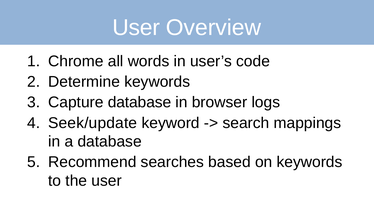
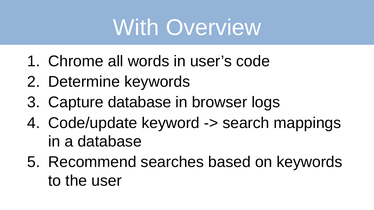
User: User -> With (136, 28)
Seek/update: Seek/update -> Code/update (93, 123)
